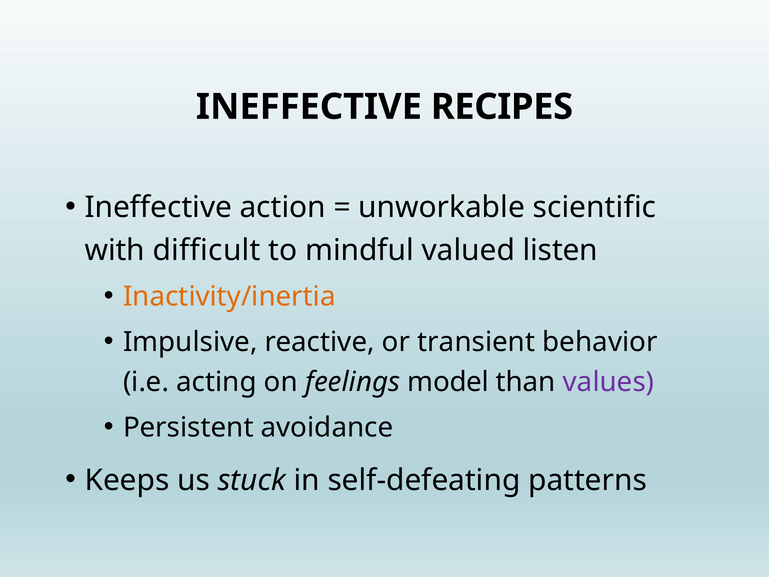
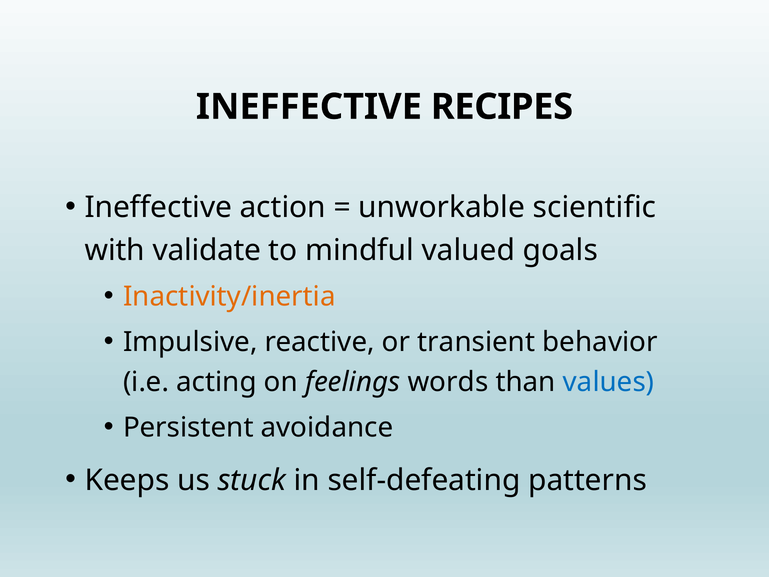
difficult: difficult -> validate (207, 250)
listen: listen -> goals (560, 250)
model: model -> words (448, 382)
values colour: purple -> blue (608, 382)
